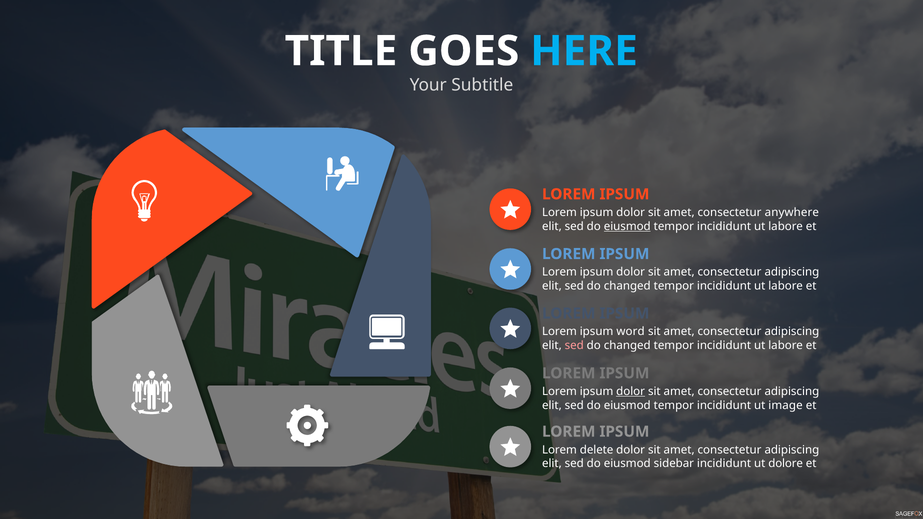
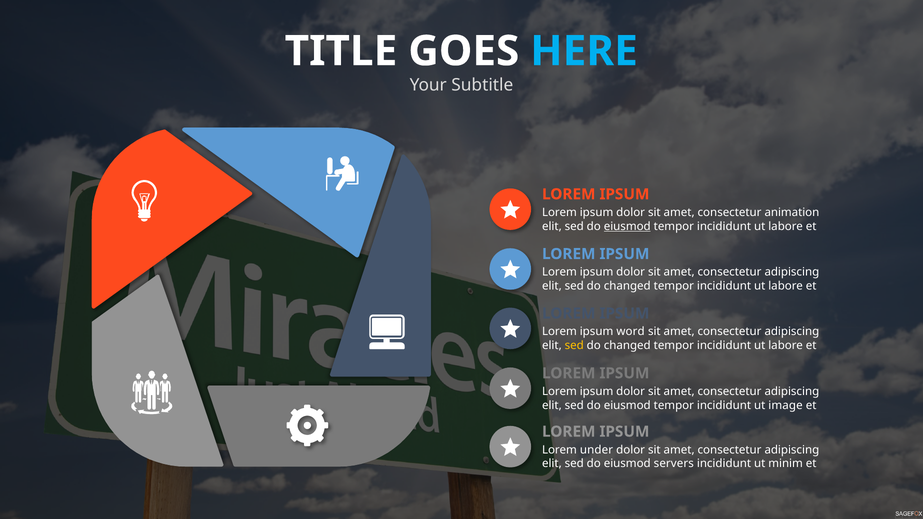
anywhere: anywhere -> animation (792, 212)
sed colour: pink -> yellow (574, 346)
dolor underline: present -> none (631, 392)
delete: delete -> under (597, 450)
sidebar: sidebar -> servers (674, 464)
dolore: dolore -> minim (786, 464)
